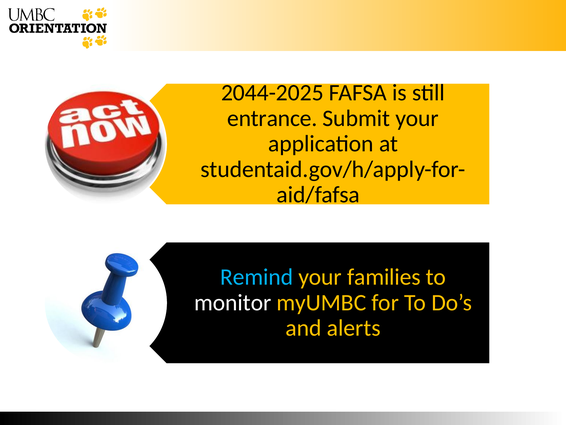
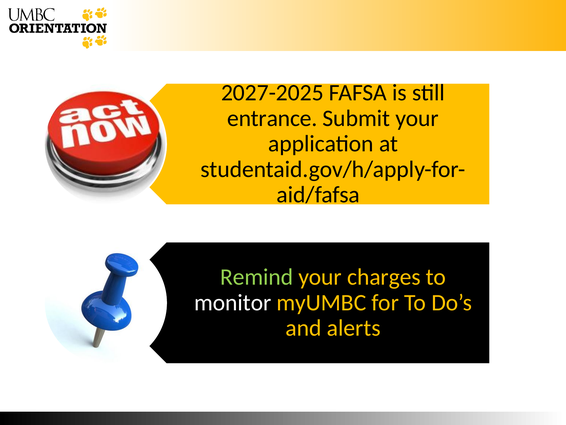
2044-2025: 2044-2025 -> 2027-2025 (272, 93)
Remind colour: light blue -> light green (257, 277)
families: families -> charges (384, 277)
